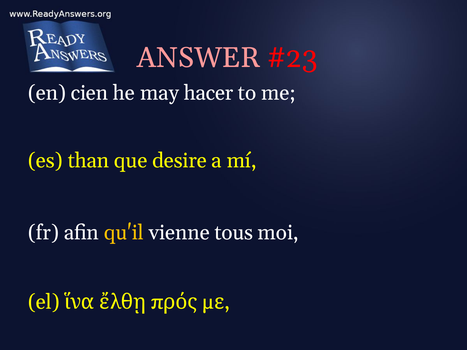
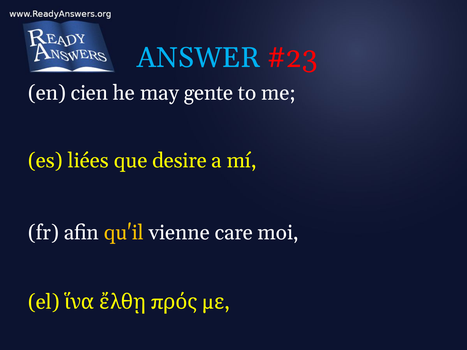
ANSWER colour: pink -> light blue (199, 58)
hacer: hacer -> gente (208, 93)
than: than -> liées (88, 161)
tous: tous -> care (234, 233)
